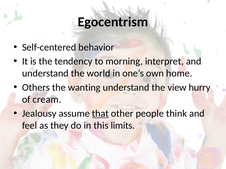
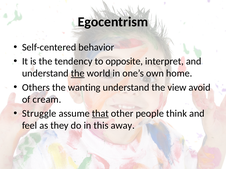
morning: morning -> opposite (124, 61)
the underline: none -> present (78, 74)
hurry: hurry -> avoid (200, 88)
Jealousy: Jealousy -> Struggle (39, 114)
limits: limits -> away (123, 126)
